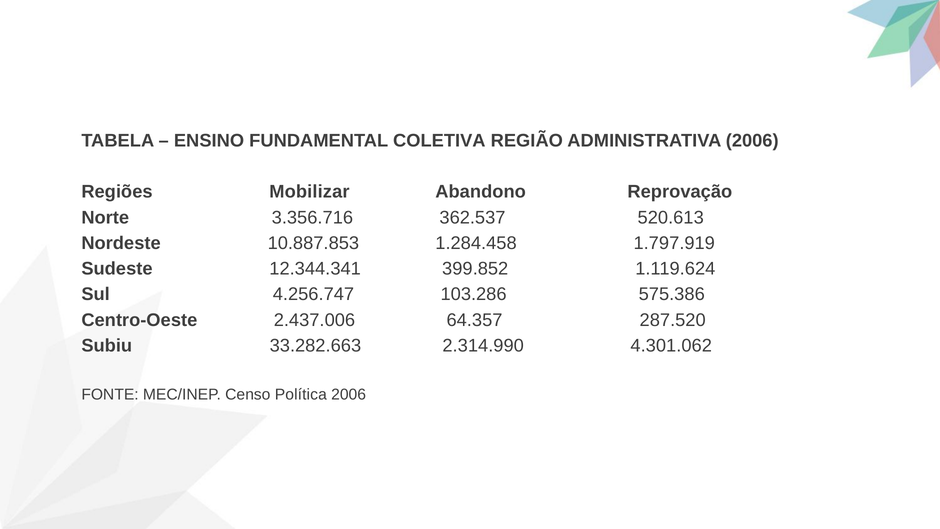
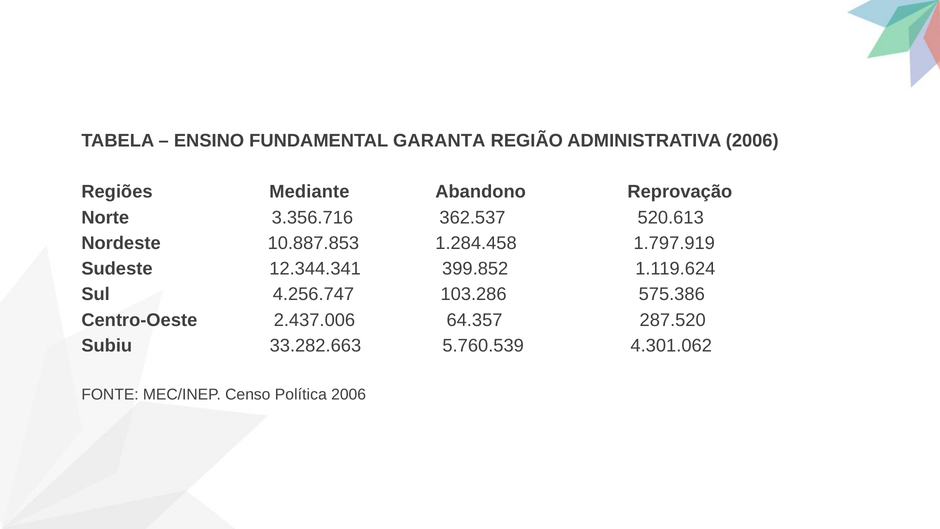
COLETIVA: COLETIVA -> GARANTA (439, 141)
Mobilizar: Mobilizar -> Mediante (309, 192)
2.314.990: 2.314.990 -> 5.760.539 (483, 345)
